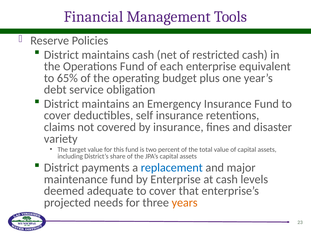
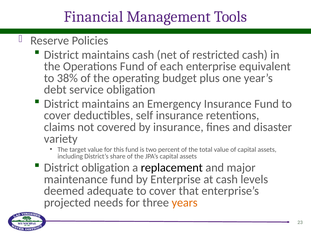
65%: 65% -> 38% (67, 78)
District payments: payments -> obligation (106, 167)
replacement colour: blue -> black (172, 167)
